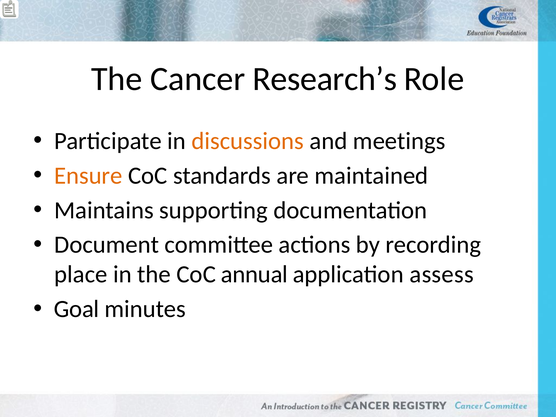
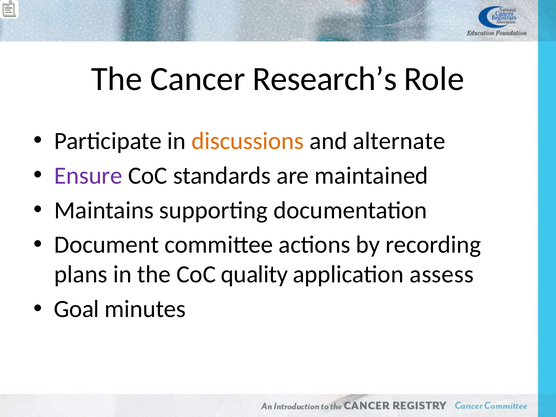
meetings: meetings -> alternate (399, 141)
Ensure colour: orange -> purple (88, 176)
place: place -> plans (81, 275)
annual: annual -> quality (254, 275)
